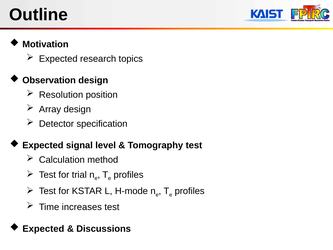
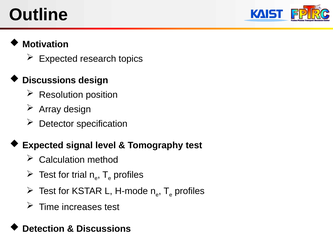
Observation: Observation -> Discussions (49, 80)
Expected: Expected -> Detection (43, 229)
